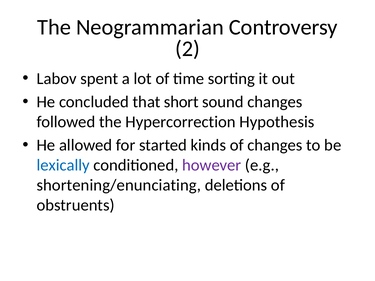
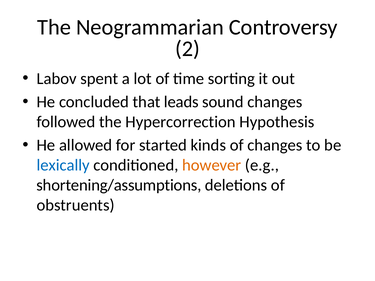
short: short -> leads (181, 102)
however colour: purple -> orange (212, 165)
shortening/enunciating: shortening/enunciating -> shortening/assumptions (119, 185)
